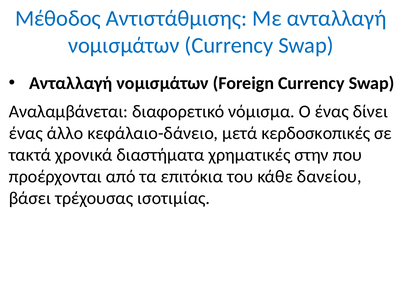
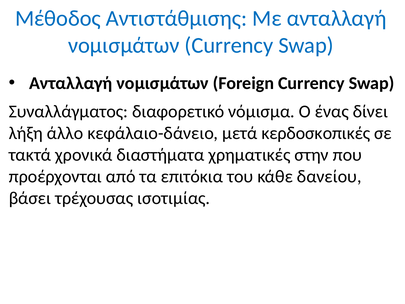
Αναλαμβάνεται: Αναλαμβάνεται -> Συναλλάγματος (68, 112)
ένας: ένας -> λήξη (26, 133)
